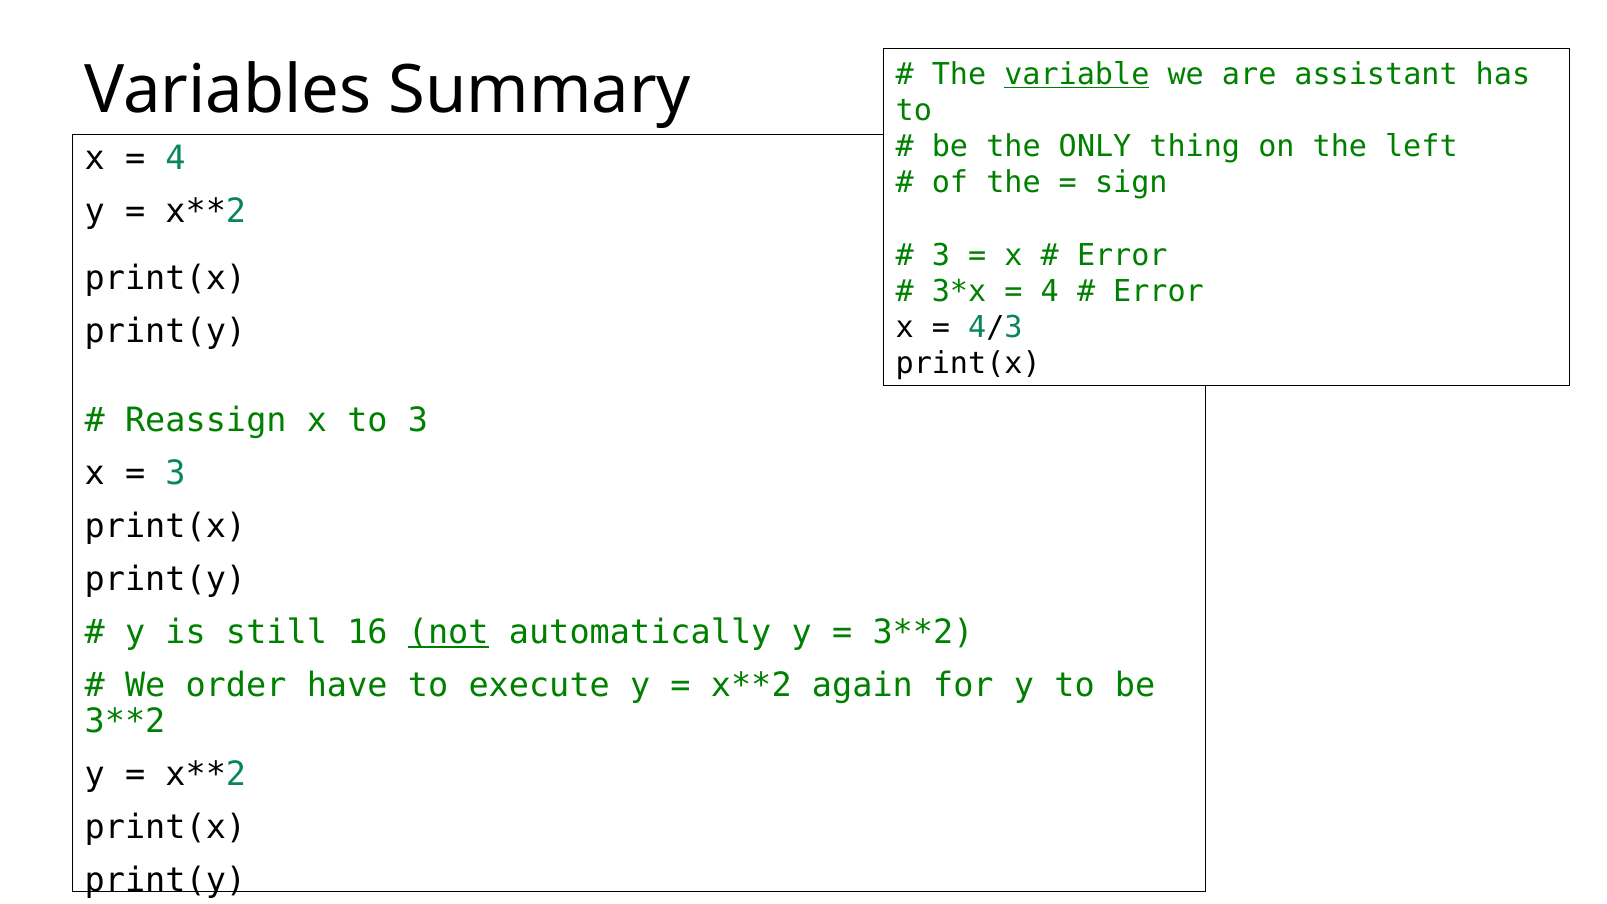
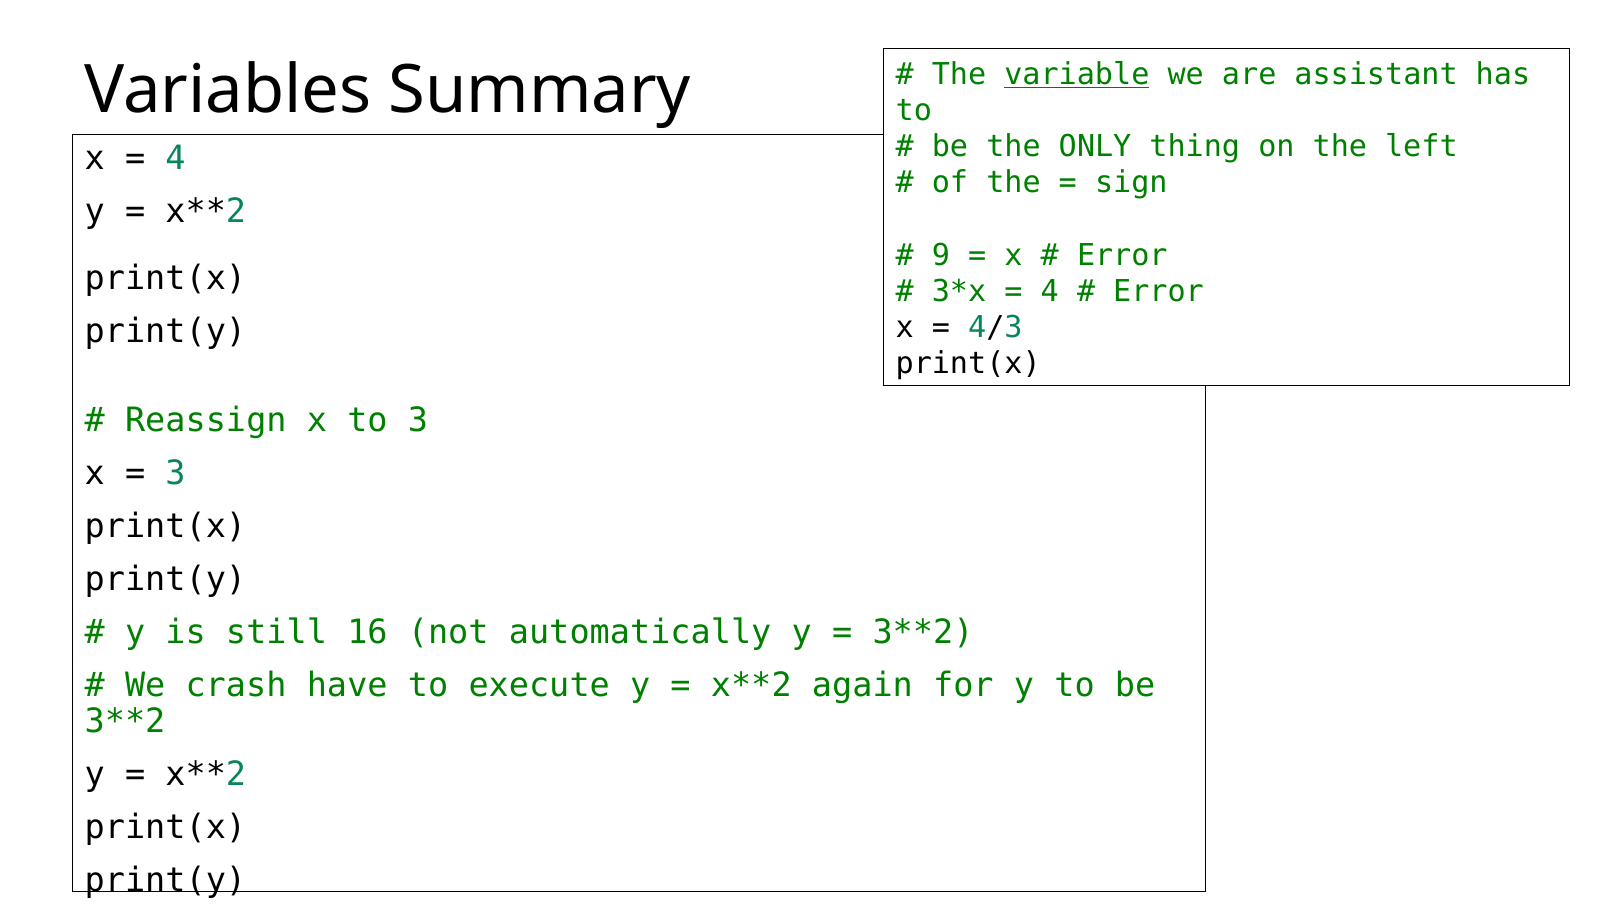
3: 3 -> 9 (941, 255)
not underline: present -> none (448, 632)
order: order -> crash (236, 685)
